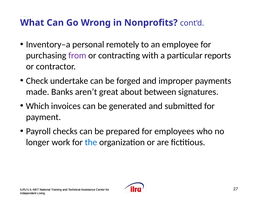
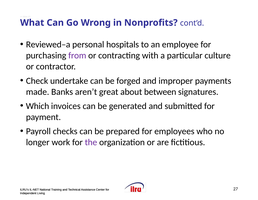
Inventory–a: Inventory–a -> Reviewed–a (48, 44)
remotely: remotely -> hospitals (123, 44)
reports: reports -> culture (218, 55)
the colour: blue -> purple (91, 142)
